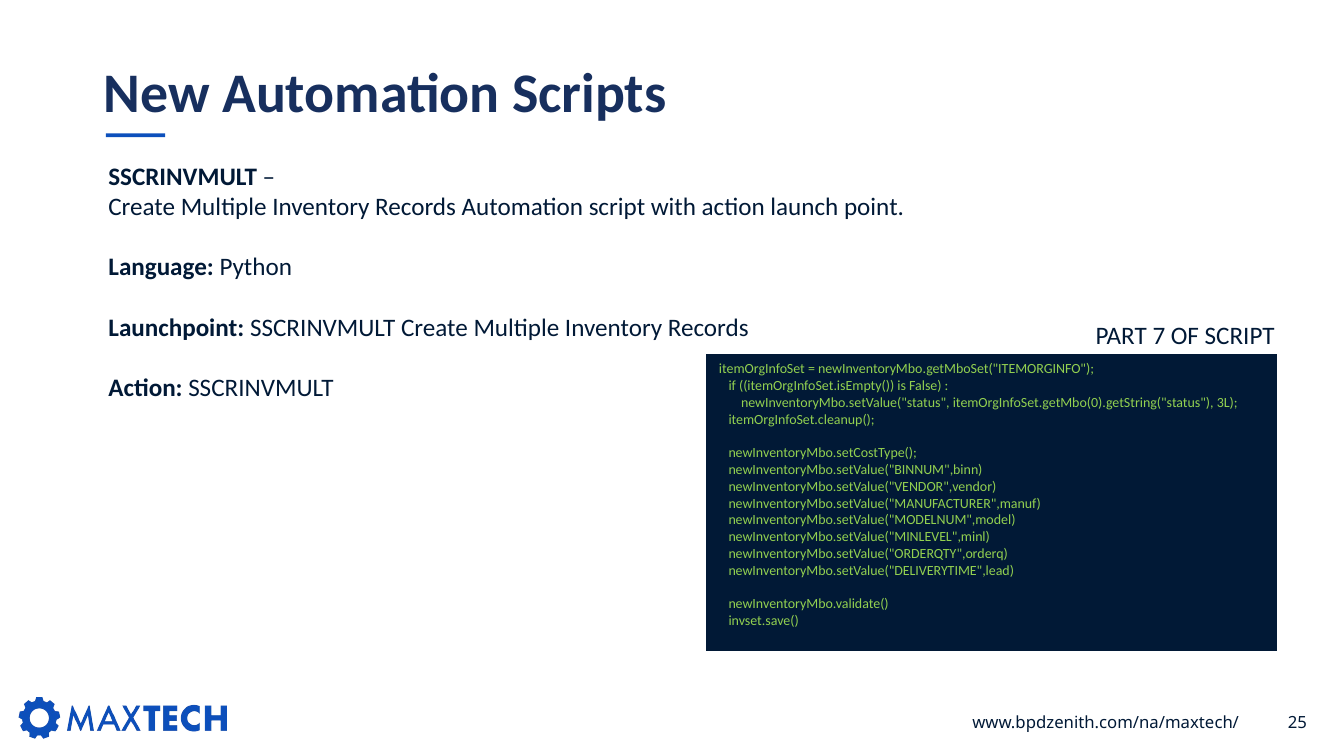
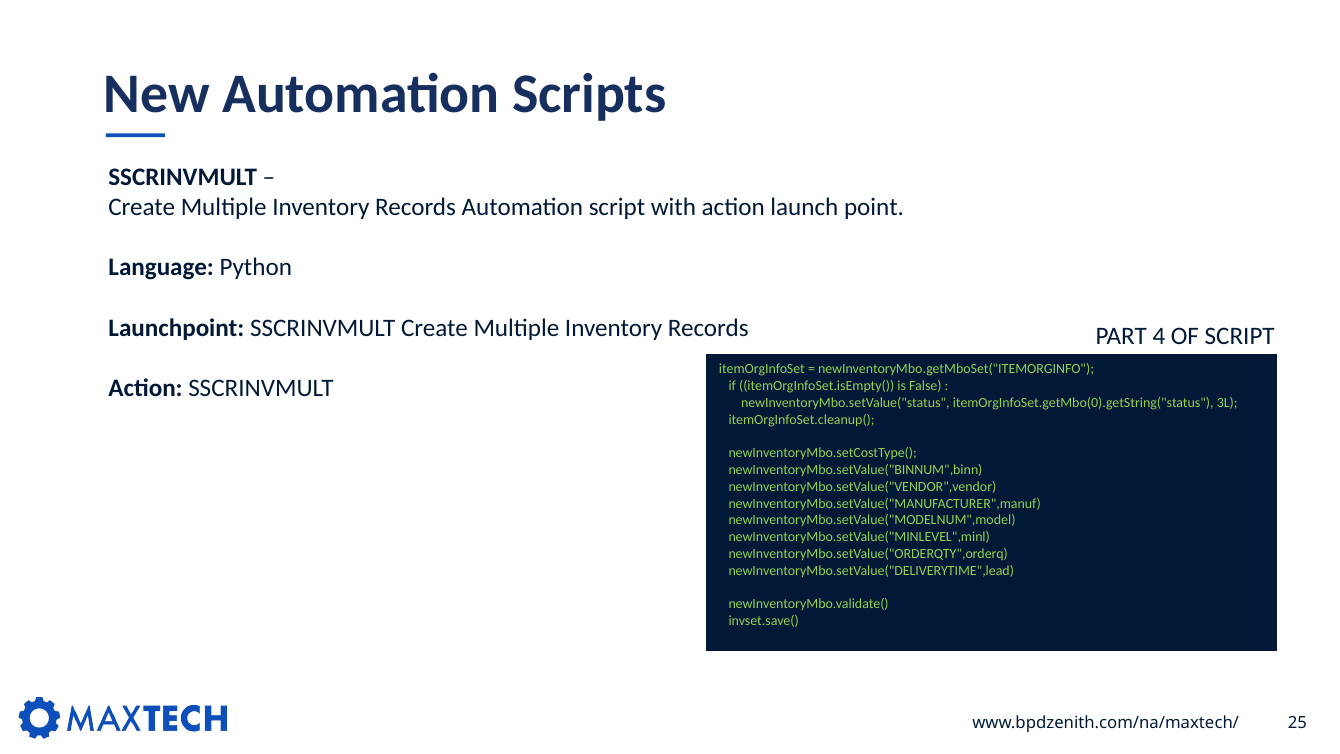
7: 7 -> 4 (1159, 336)
